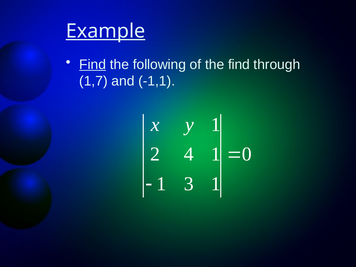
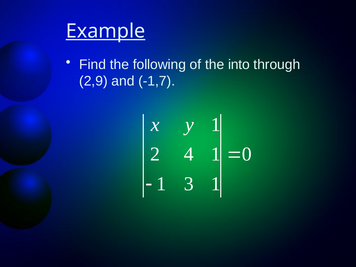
Find underline: present -> none (93, 64)
the find: find -> into (239, 64)
1,7: 1,7 -> 2,9 (93, 81)
-1,1: -1,1 -> -1,7 (157, 81)
